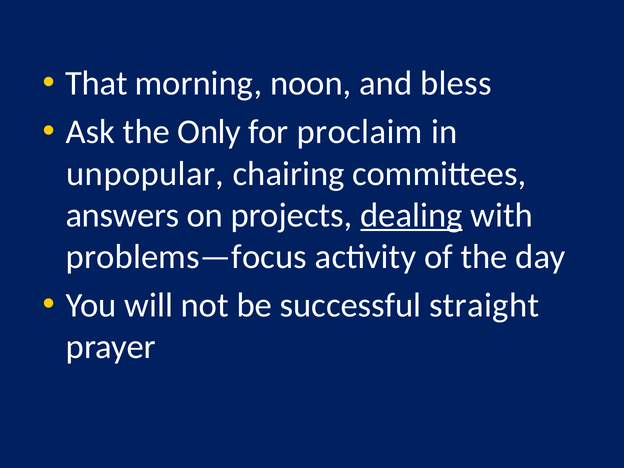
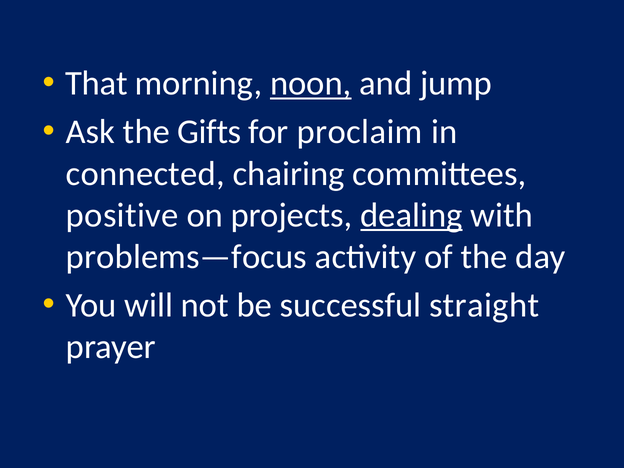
noon underline: none -> present (311, 83)
bless: bless -> jump (456, 83)
Only: Only -> Gifts (209, 132)
unpopular: unpopular -> connected (145, 174)
answers: answers -> positive (122, 215)
